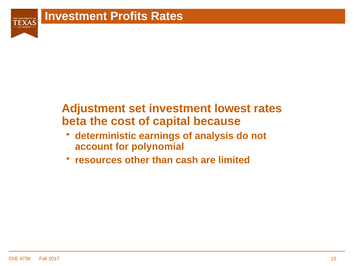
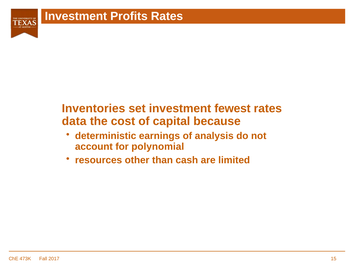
Adjustment: Adjustment -> Inventories (93, 108)
lowest: lowest -> fewest (232, 108)
beta: beta -> data (74, 121)
